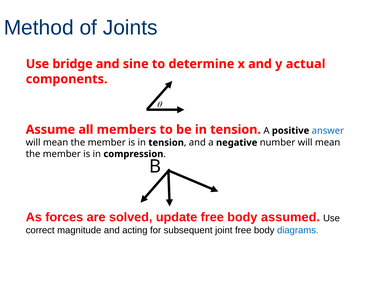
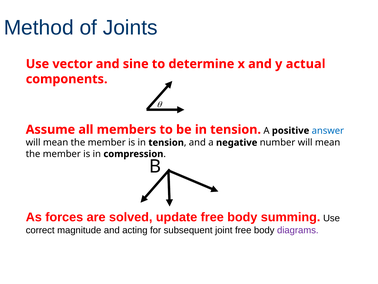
bridge: bridge -> vector (73, 64)
assumed: assumed -> summing (291, 217)
diagrams colour: blue -> purple (298, 230)
